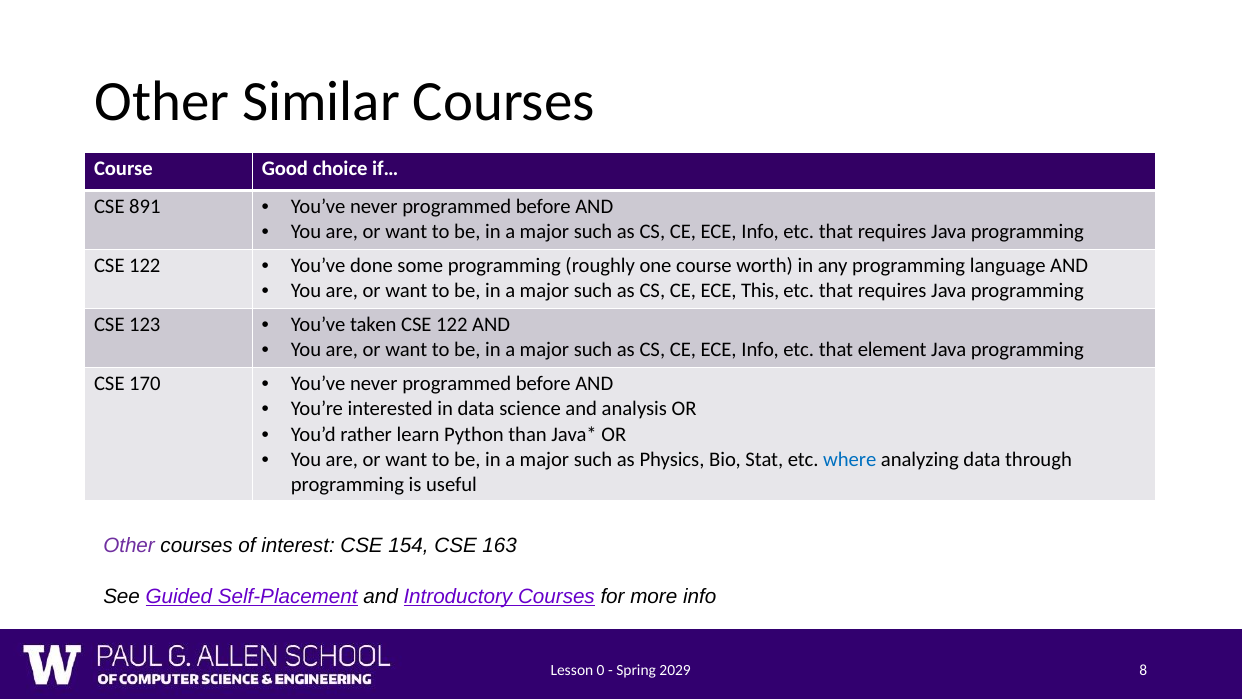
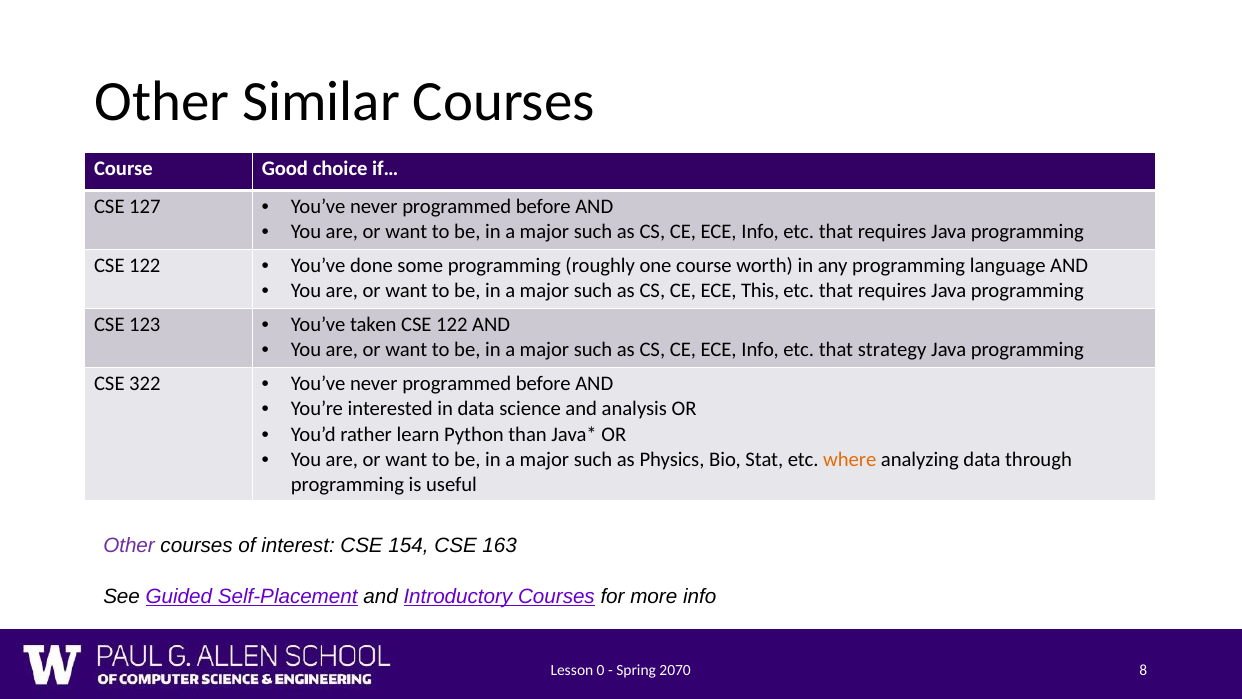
891: 891 -> 127 (145, 207)
element: element -> strategy (892, 350)
170: 170 -> 322 (145, 383)
where colour: blue -> orange (850, 459)
2029: 2029 -> 2070 (675, 670)
